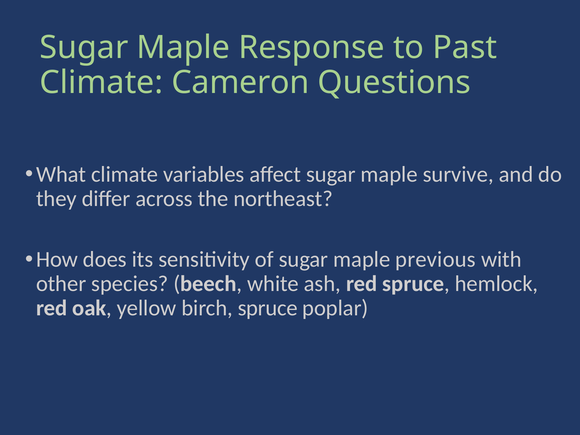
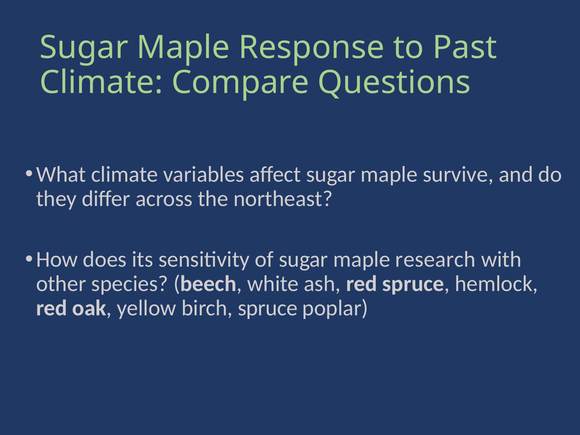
Cameron: Cameron -> Compare (240, 82)
previous: previous -> research (436, 259)
